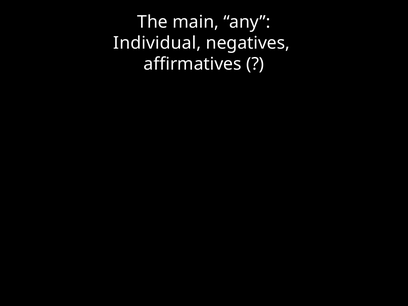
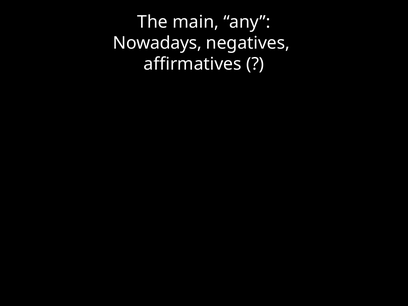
Individual: Individual -> Nowadays (157, 43)
